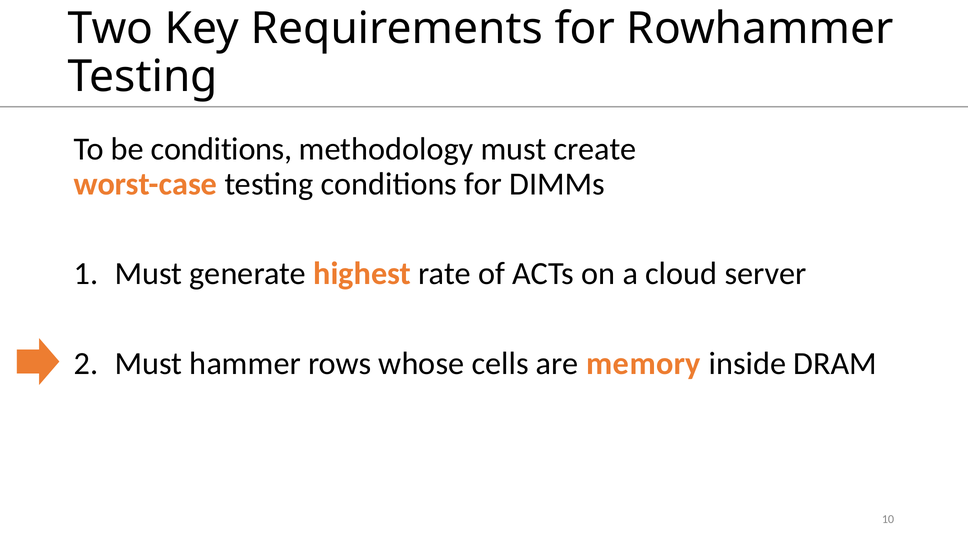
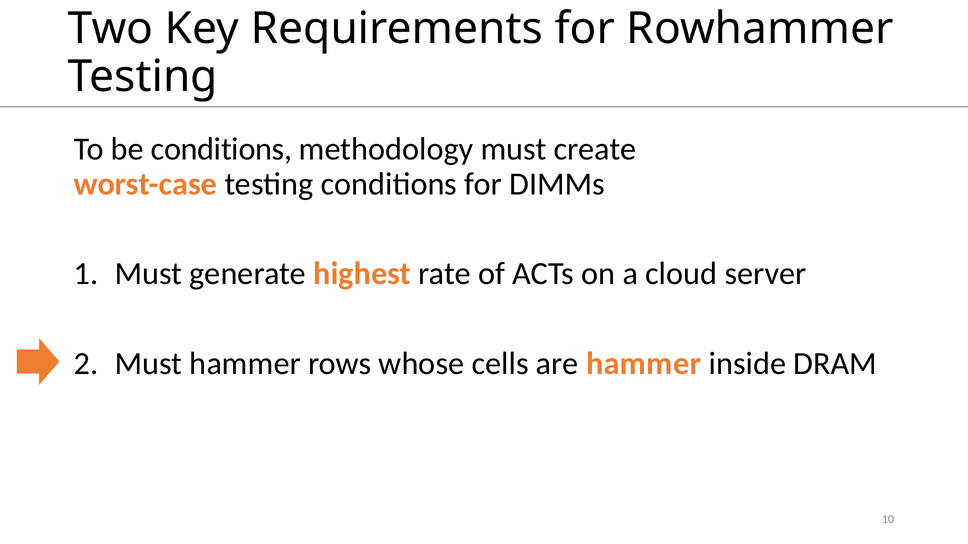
are memory: memory -> hammer (644, 364)
